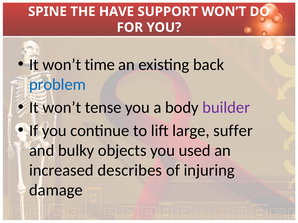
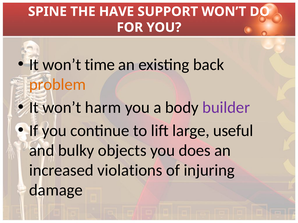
problem colour: blue -> orange (57, 85)
tense: tense -> harm (103, 108)
suffer: suffer -> useful (233, 131)
used: used -> does (195, 151)
describes: describes -> violations (130, 171)
